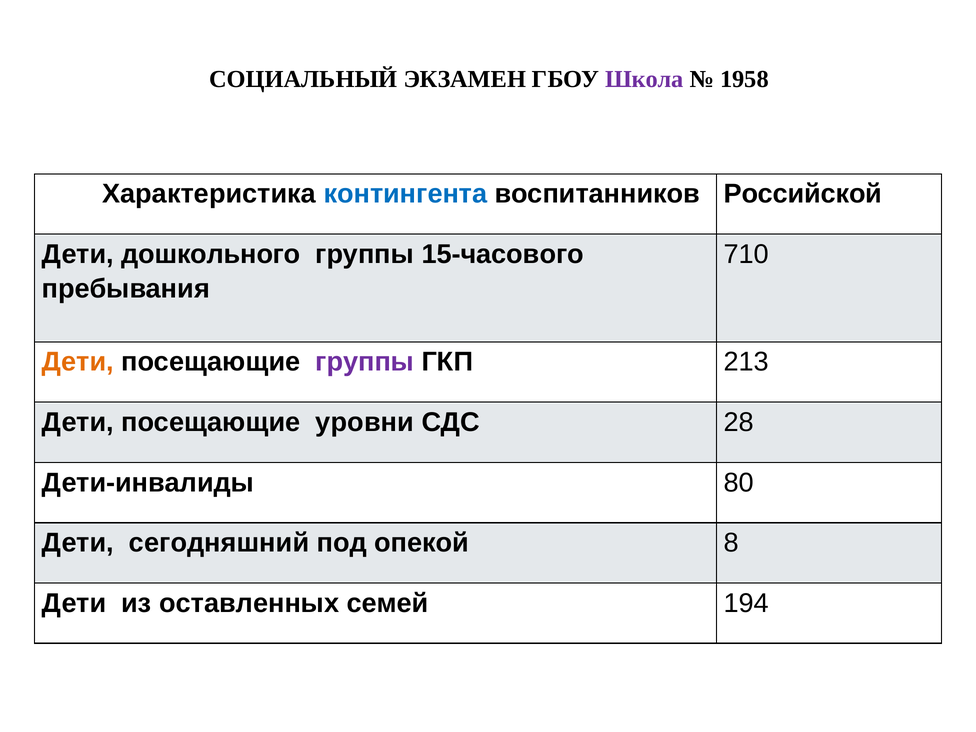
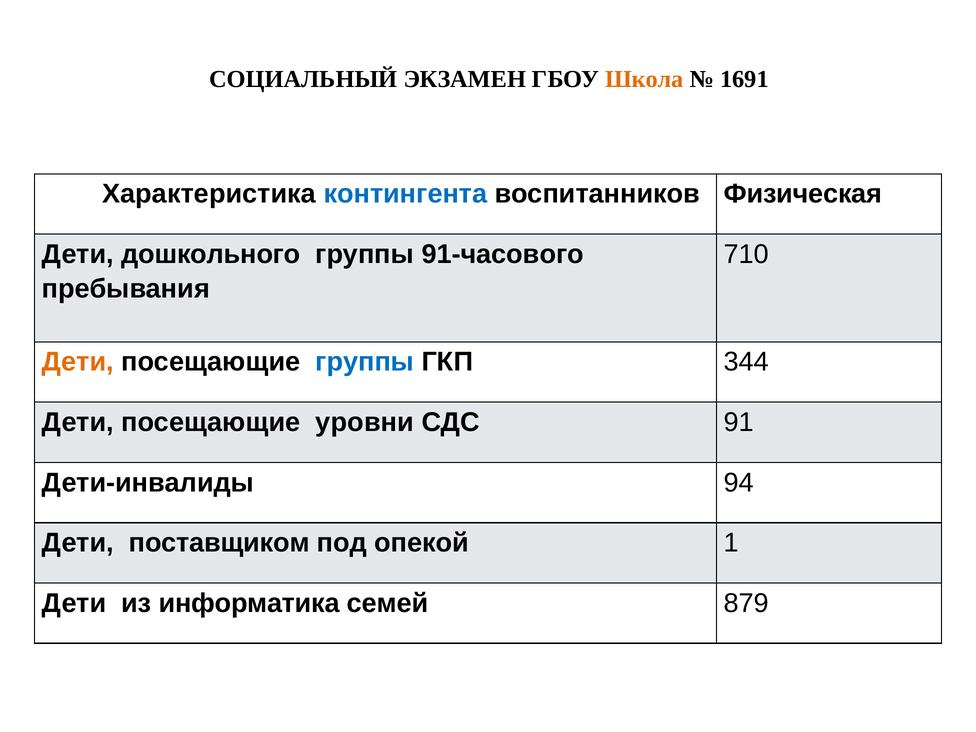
Школа colour: purple -> orange (644, 79)
1958: 1958 -> 1691 (744, 79)
Российской: Российской -> Физическая (803, 194)
15-часового: 15-часового -> 91-часового (503, 254)
группы colour: purple -> blue (365, 362)
213: 213 -> 344 (746, 362)
28: 28 -> 91 (739, 422)
80: 80 -> 94 (739, 483)
сегодняшний: сегодняшний -> поставщиком (219, 543)
8: 8 -> 1 (731, 543)
оставленных: оставленных -> информатика (249, 603)
194: 194 -> 879 (746, 603)
